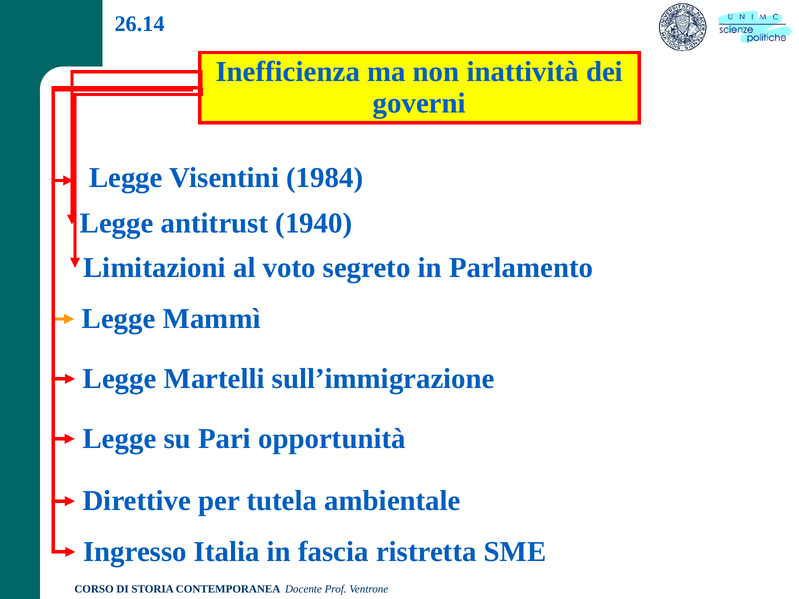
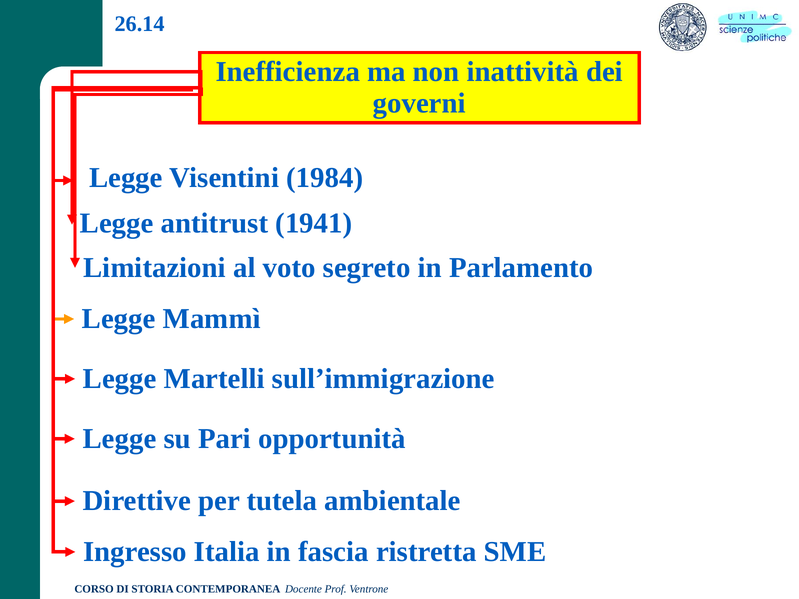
1940: 1940 -> 1941 (314, 223)
